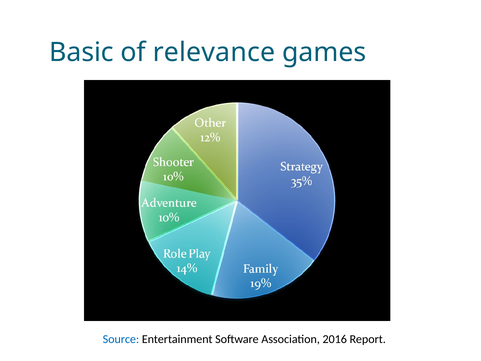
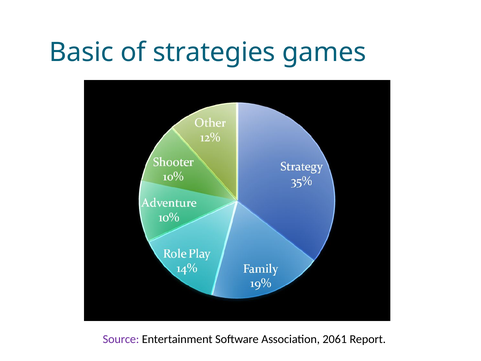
relevance: relevance -> strategies (214, 52)
Source colour: blue -> purple (121, 339)
2016: 2016 -> 2061 (335, 339)
